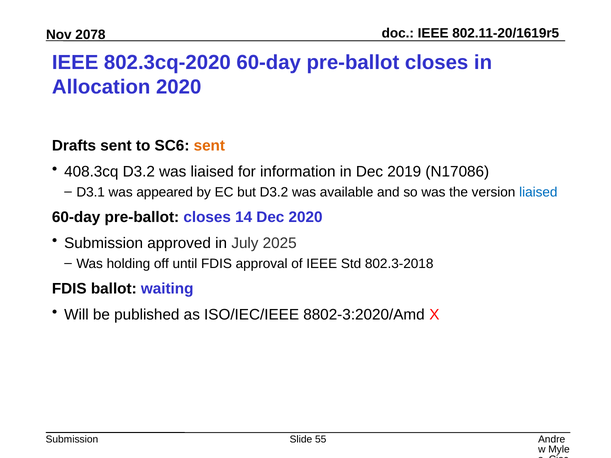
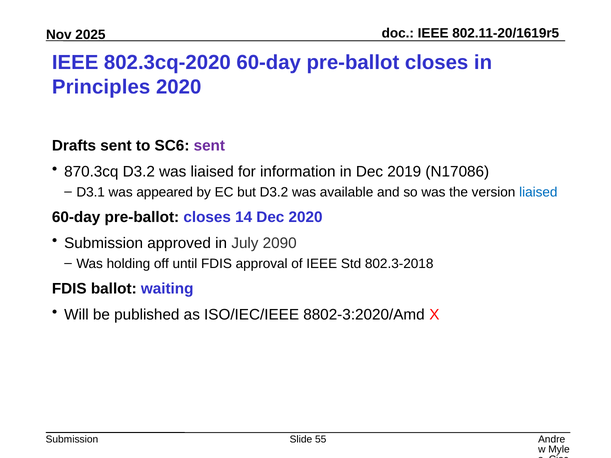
2078: 2078 -> 2025 (90, 35)
Allocation: Allocation -> Principles (101, 87)
sent colour: orange -> purple (209, 146)
408.3cq: 408.3cq -> 870.3cq (91, 172)
2025: 2025 -> 2090 (280, 243)
